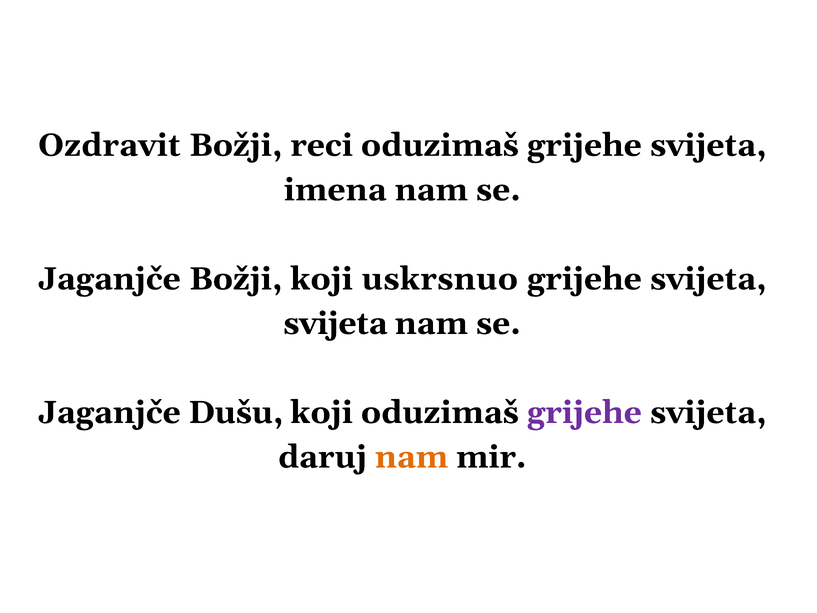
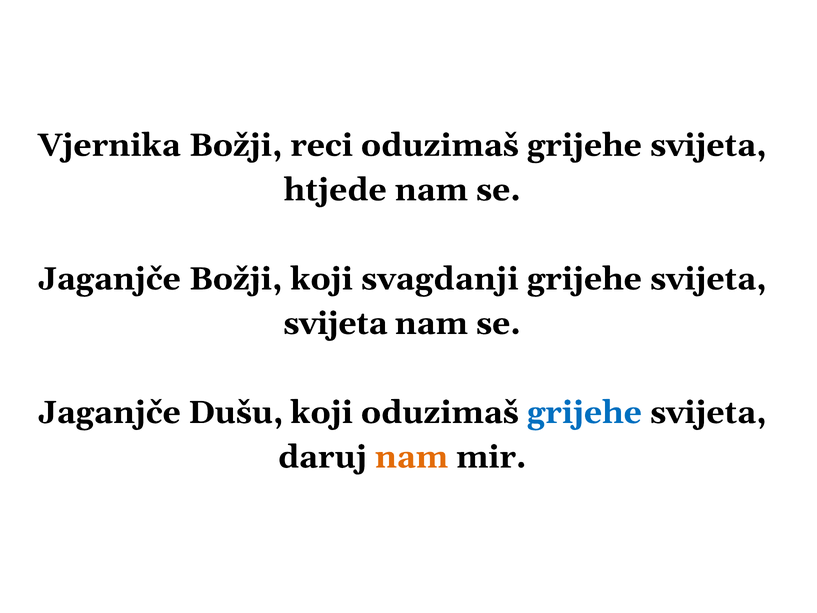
Ozdravit: Ozdravit -> Vjernika (109, 145)
imena: imena -> htjede (335, 190)
uskrsnuo: uskrsnuo -> svagdanji (440, 279)
grijehe colour: purple -> blue (584, 412)
